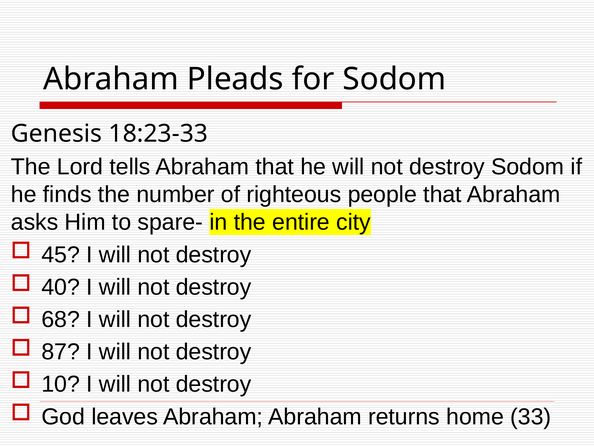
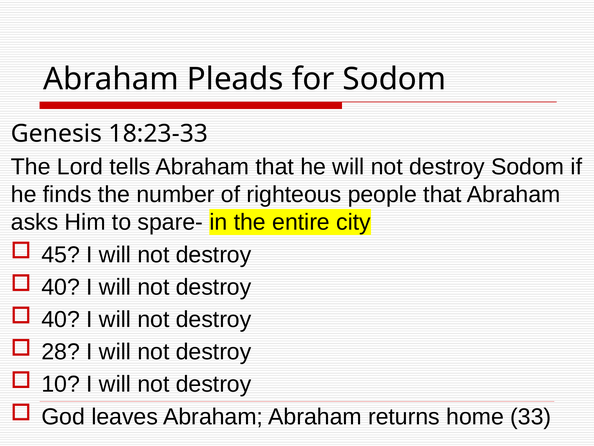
68: 68 -> 40 (61, 319)
87: 87 -> 28 (61, 352)
